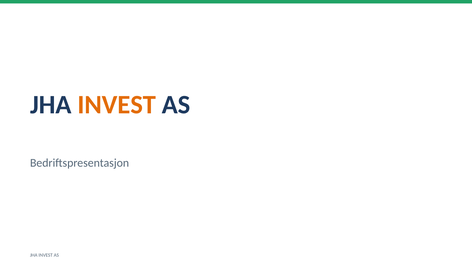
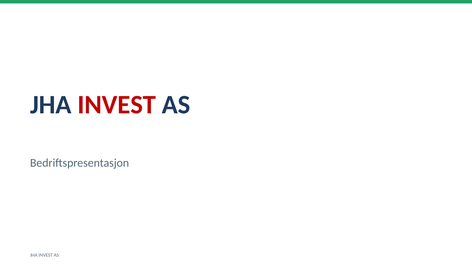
INVEST colour: orange -> red (117, 105)
